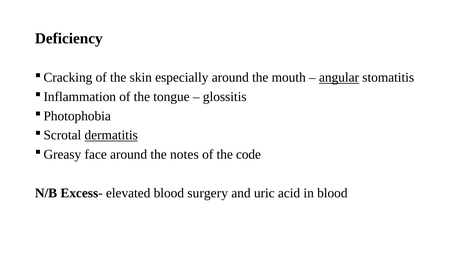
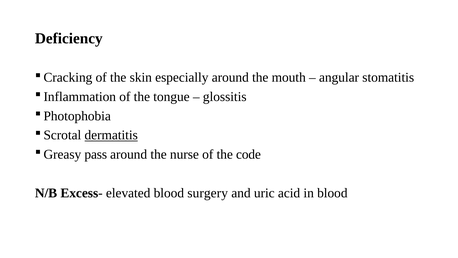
angular underline: present -> none (339, 77)
face: face -> pass (96, 154)
notes: notes -> nurse (184, 154)
